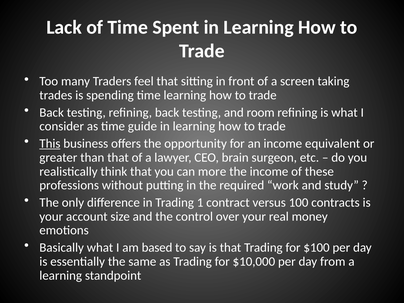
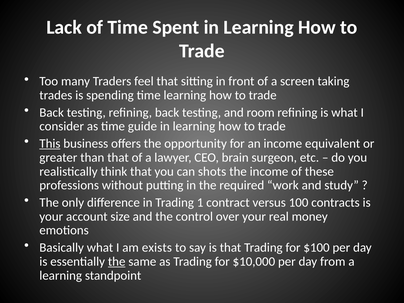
more: more -> shots (212, 171)
based: based -> exists (157, 248)
the underline: none -> present (117, 261)
